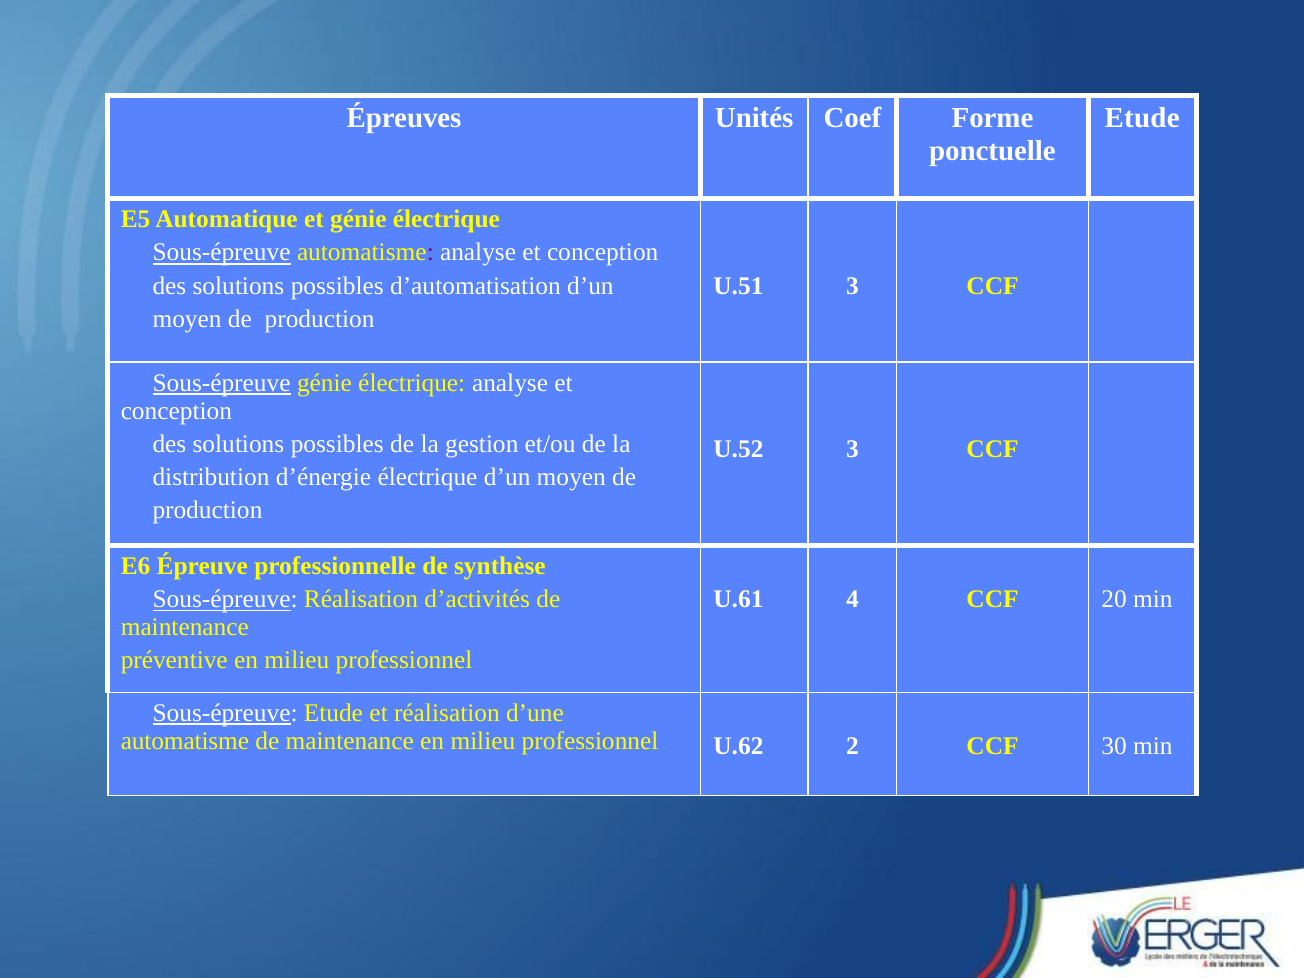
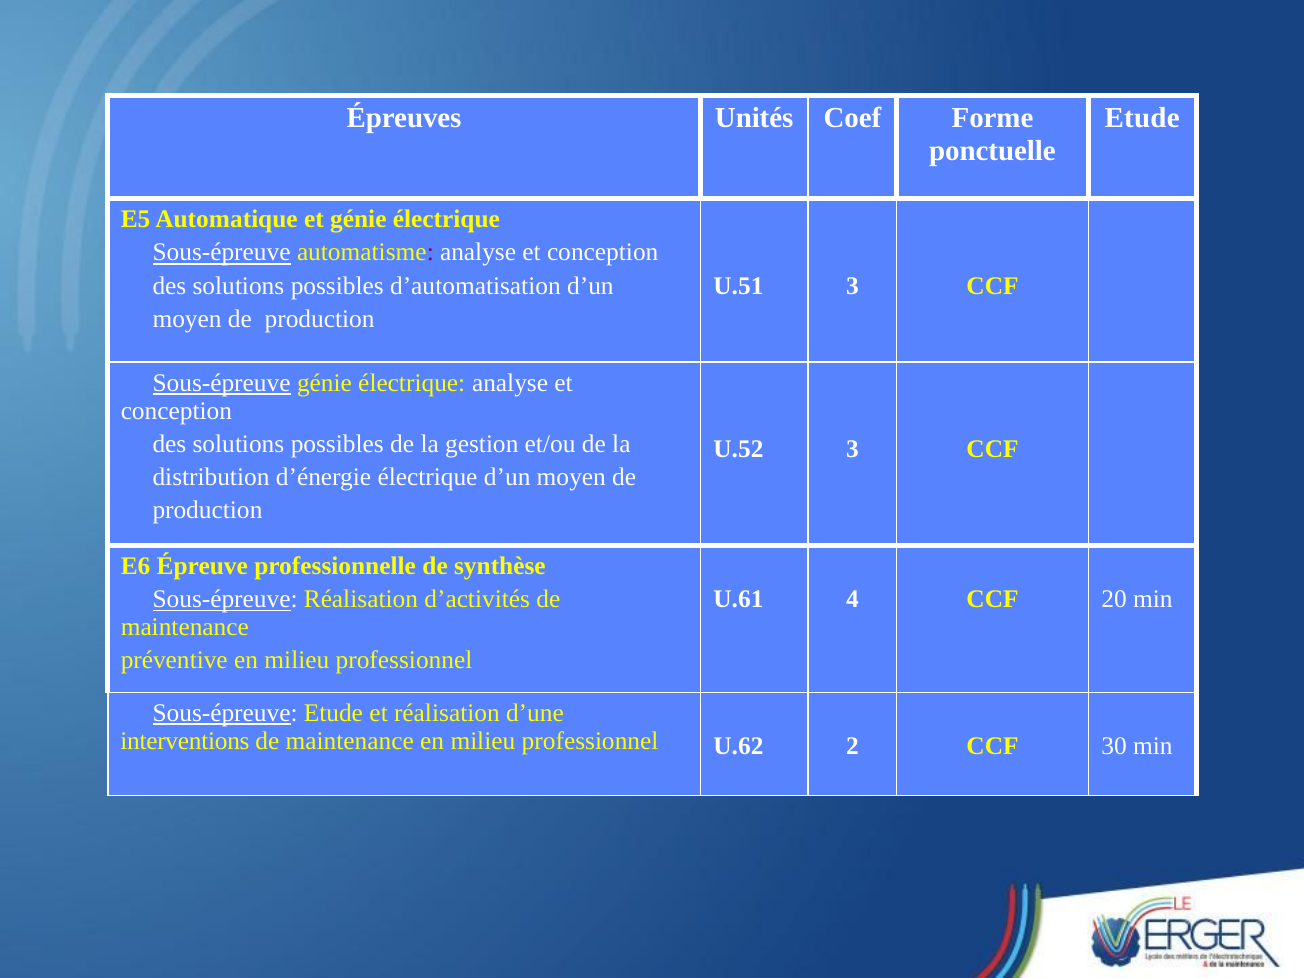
automatisme: automatisme -> interventions (185, 741)
